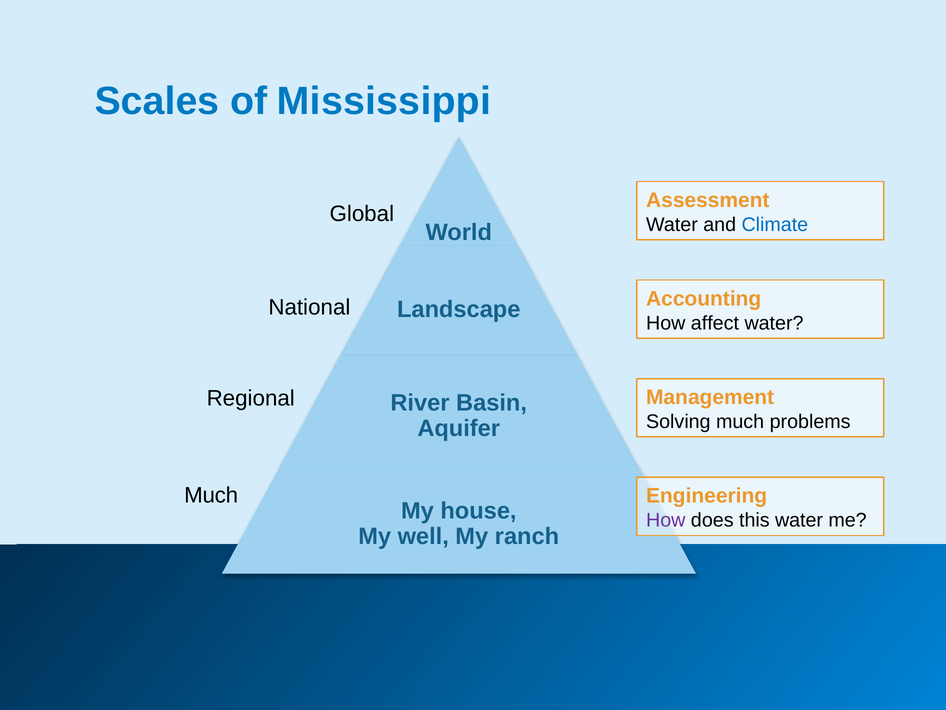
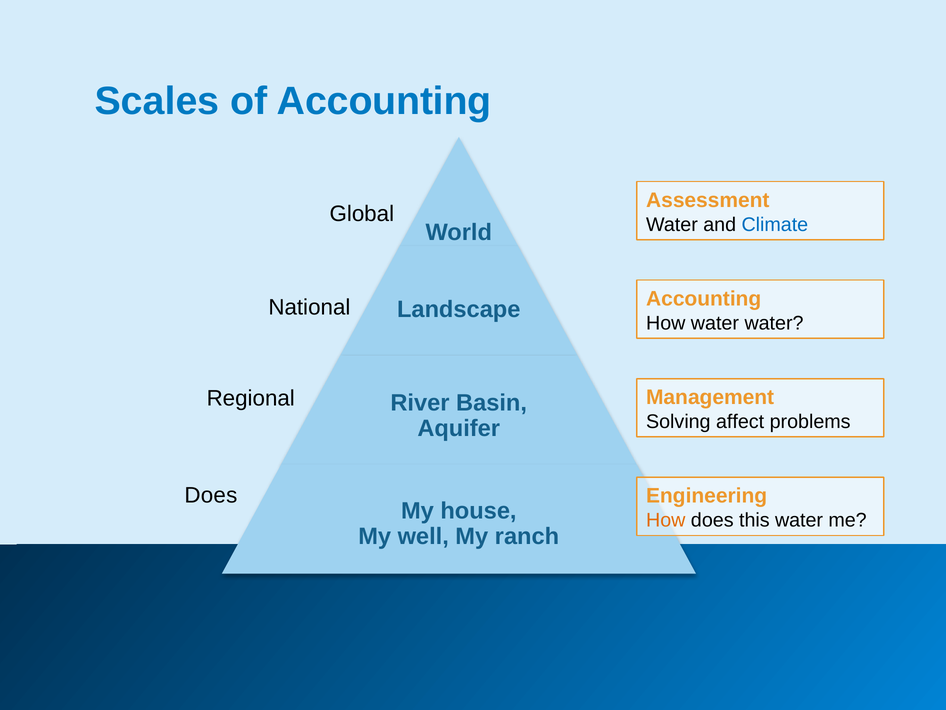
of Mississippi: Mississippi -> Accounting (384, 101)
How affect: affect -> water (715, 323)
Solving much: much -> affect (740, 421)
Much: Much -> Does (211, 495)
How colour: purple -> orange (666, 520)
